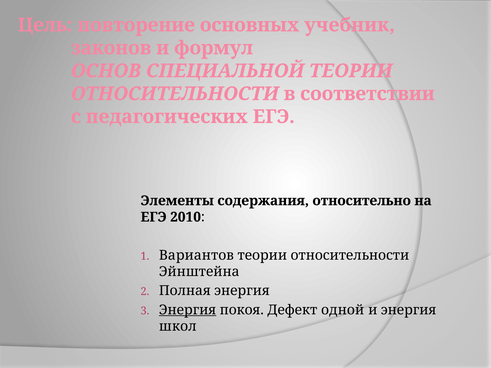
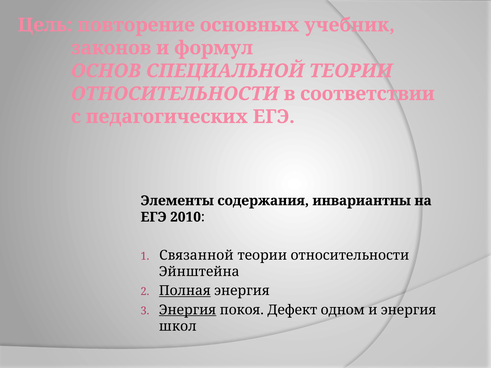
относительно: относительно -> инвариантны (362, 201)
Вариантов: Вариантов -> Связанной (196, 255)
Полная underline: none -> present (185, 291)
одной: одной -> одном (343, 310)
